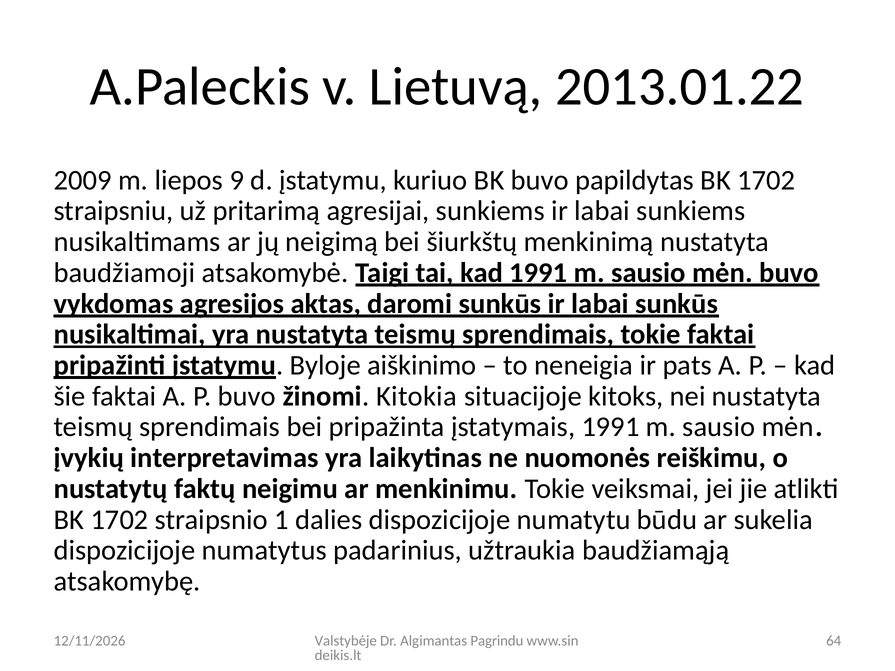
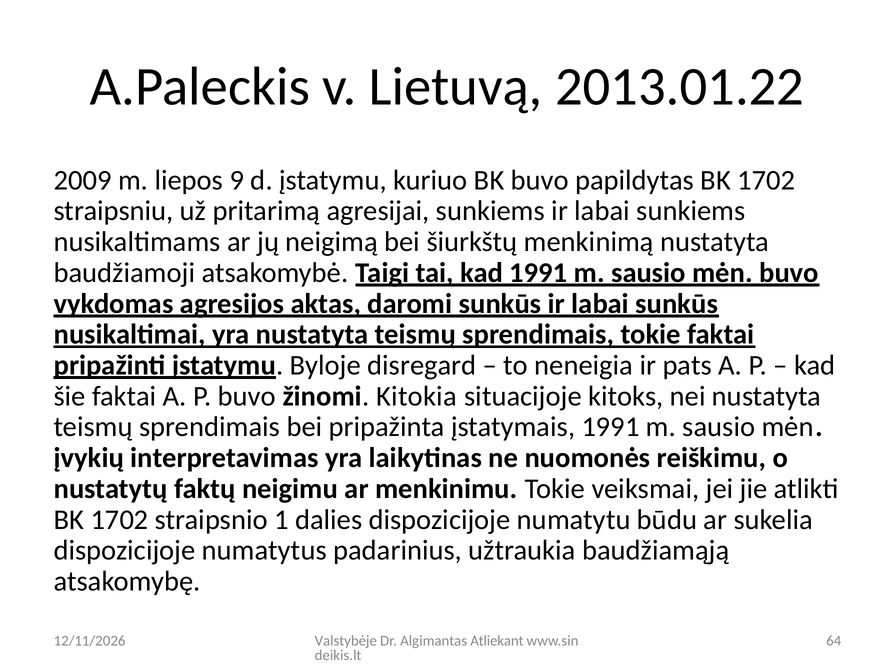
aiškinimo: aiškinimo -> disregard (422, 365)
Pagrindu: Pagrindu -> Atliekant (497, 641)
